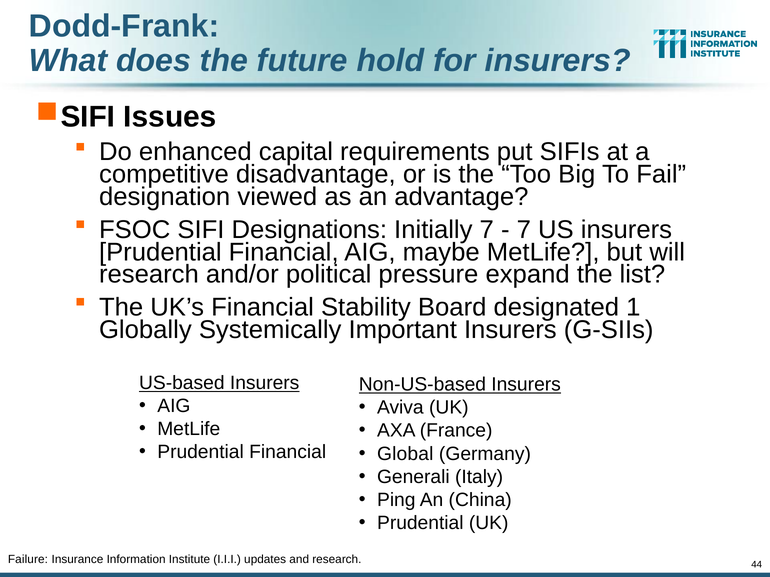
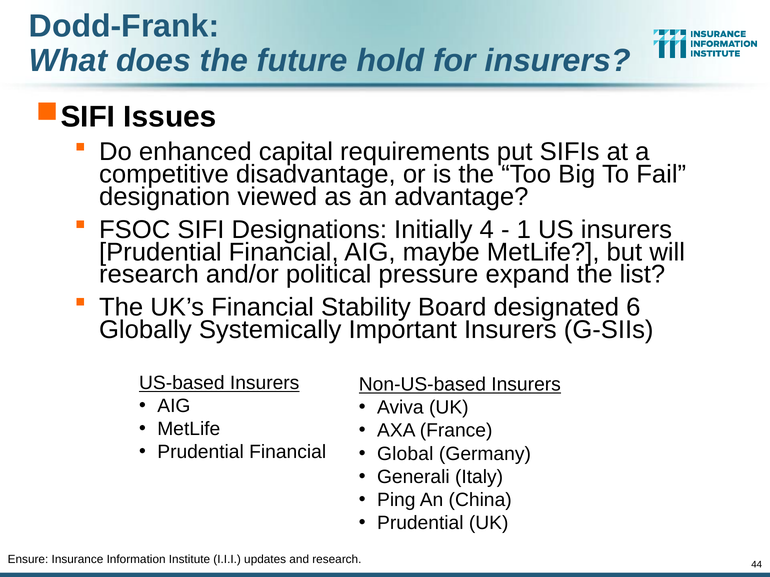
Initially 7: 7 -> 4 (487, 230)
7: 7 -> 1 (524, 230)
1: 1 -> 6 (633, 307)
Failure: Failure -> Ensure (28, 560)
